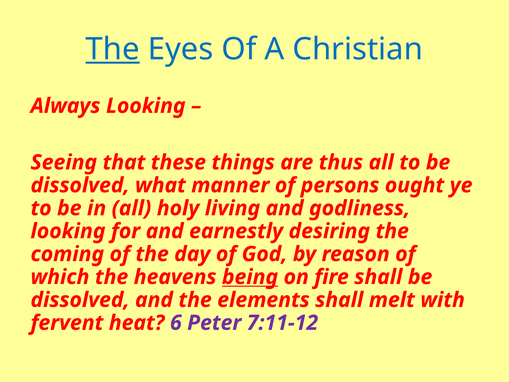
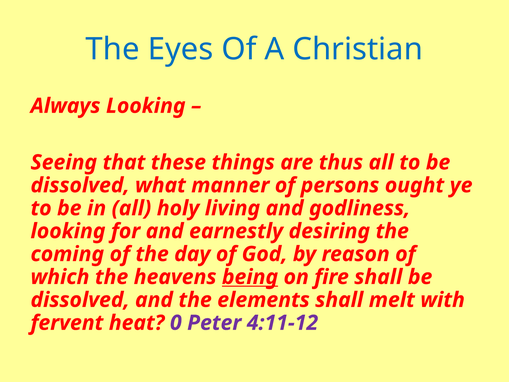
The underline: present -> none (113, 49)
6: 6 -> 0 (176, 323)
7:11-12: 7:11-12 -> 4:11-12 (282, 323)
